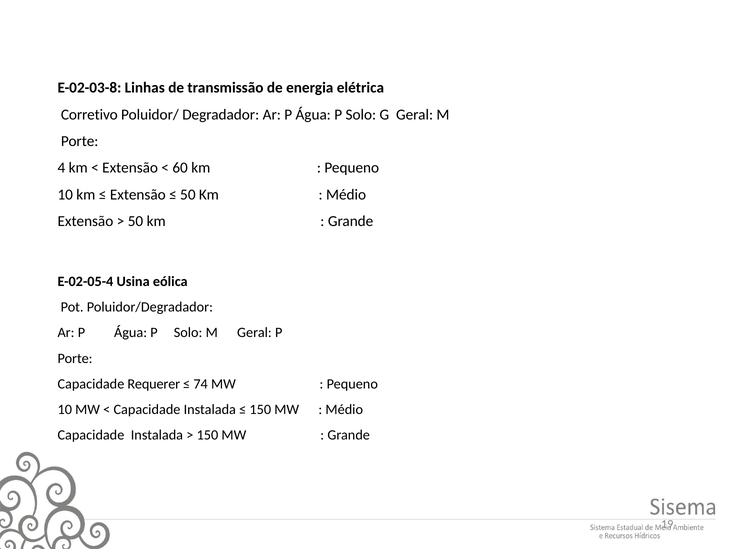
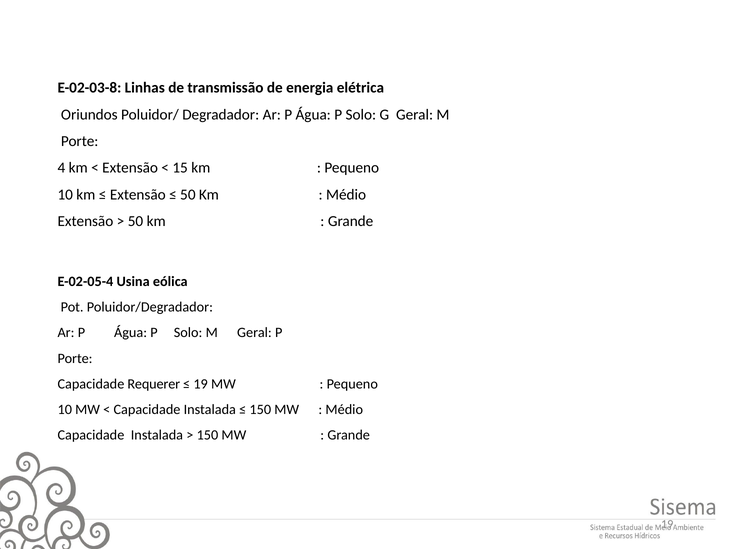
Corretivo: Corretivo -> Oriundos (89, 114)
60: 60 -> 15 (180, 168)
74: 74 -> 19 (201, 383)
